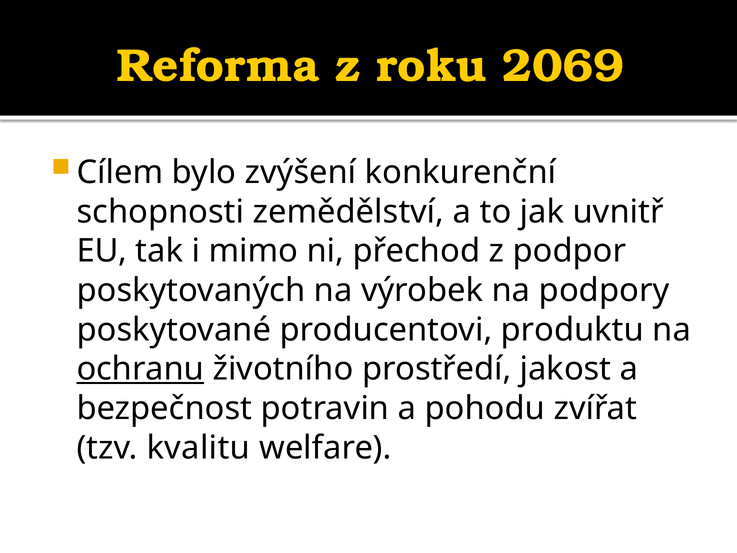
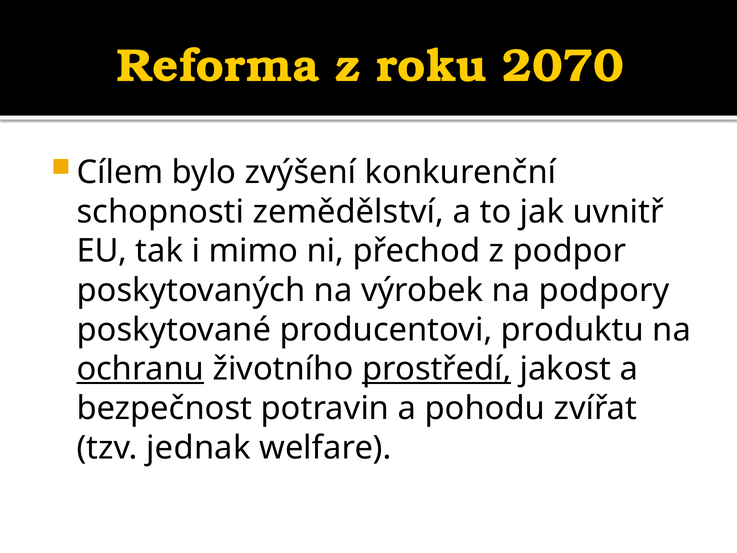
2069: 2069 -> 2070 (563, 66)
prostředí underline: none -> present (437, 369)
kvalitu: kvalitu -> jednak (198, 448)
